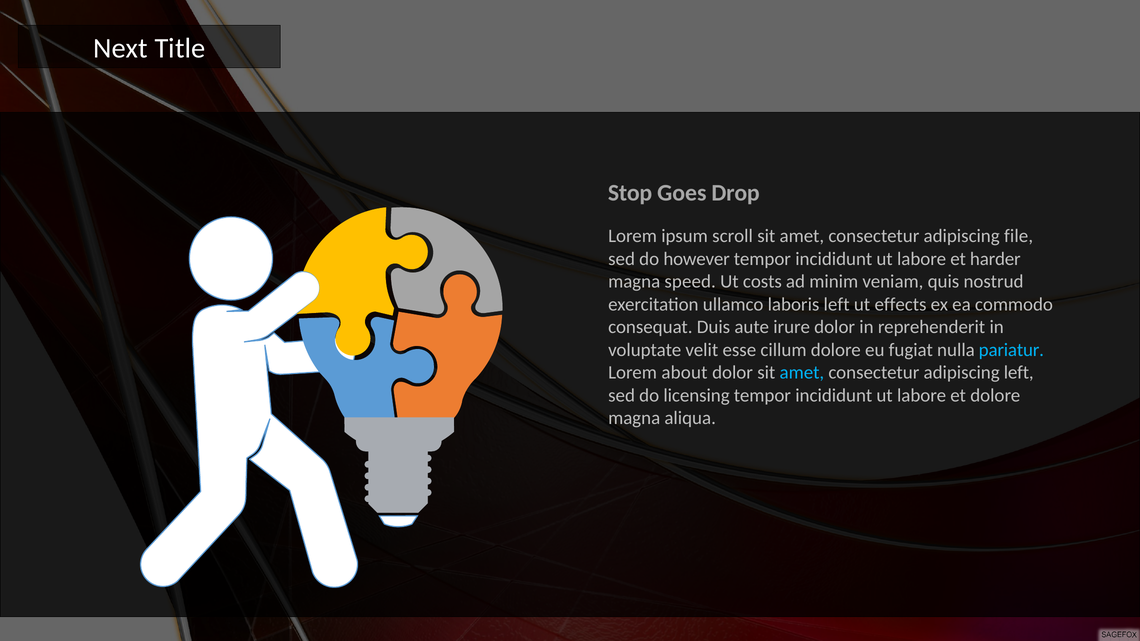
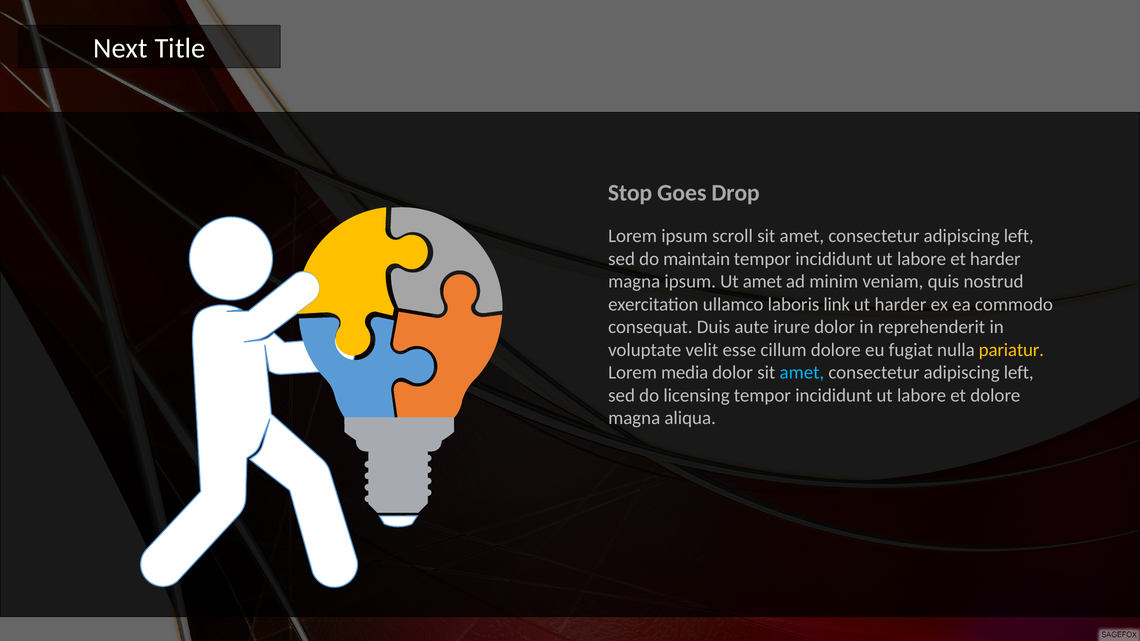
file: file -> left (1019, 236)
however: however -> maintain (697, 259)
magna speed: speed -> ipsum (690, 282)
Ut costs: costs -> amet (762, 282)
laboris left: left -> link (837, 304)
ut effects: effects -> harder (900, 304)
pariatur colour: light blue -> yellow (1011, 350)
about: about -> media (685, 373)
